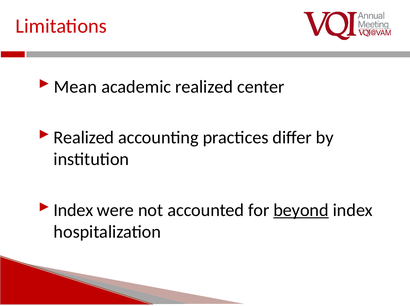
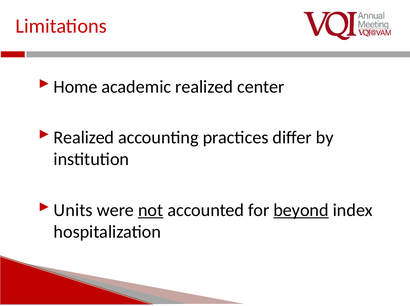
Mean: Mean -> Home (76, 87)
Index: Index -> Units (73, 210)
not underline: none -> present (151, 210)
